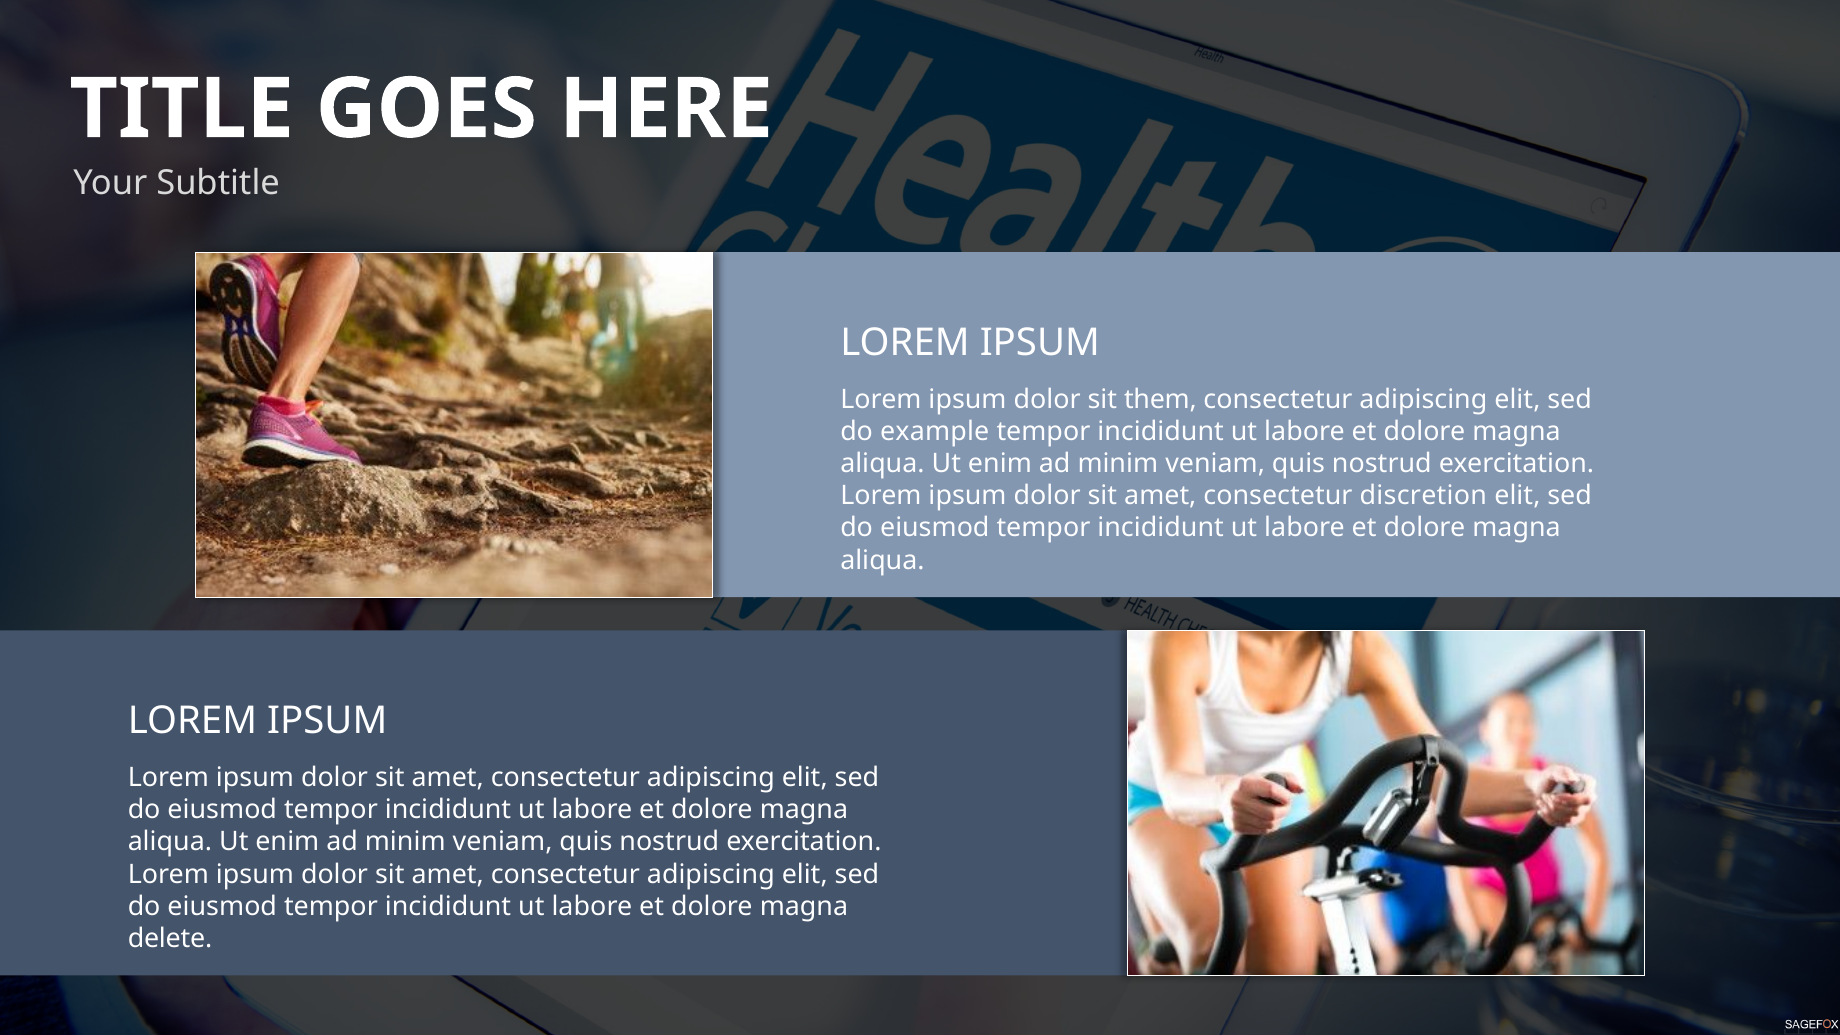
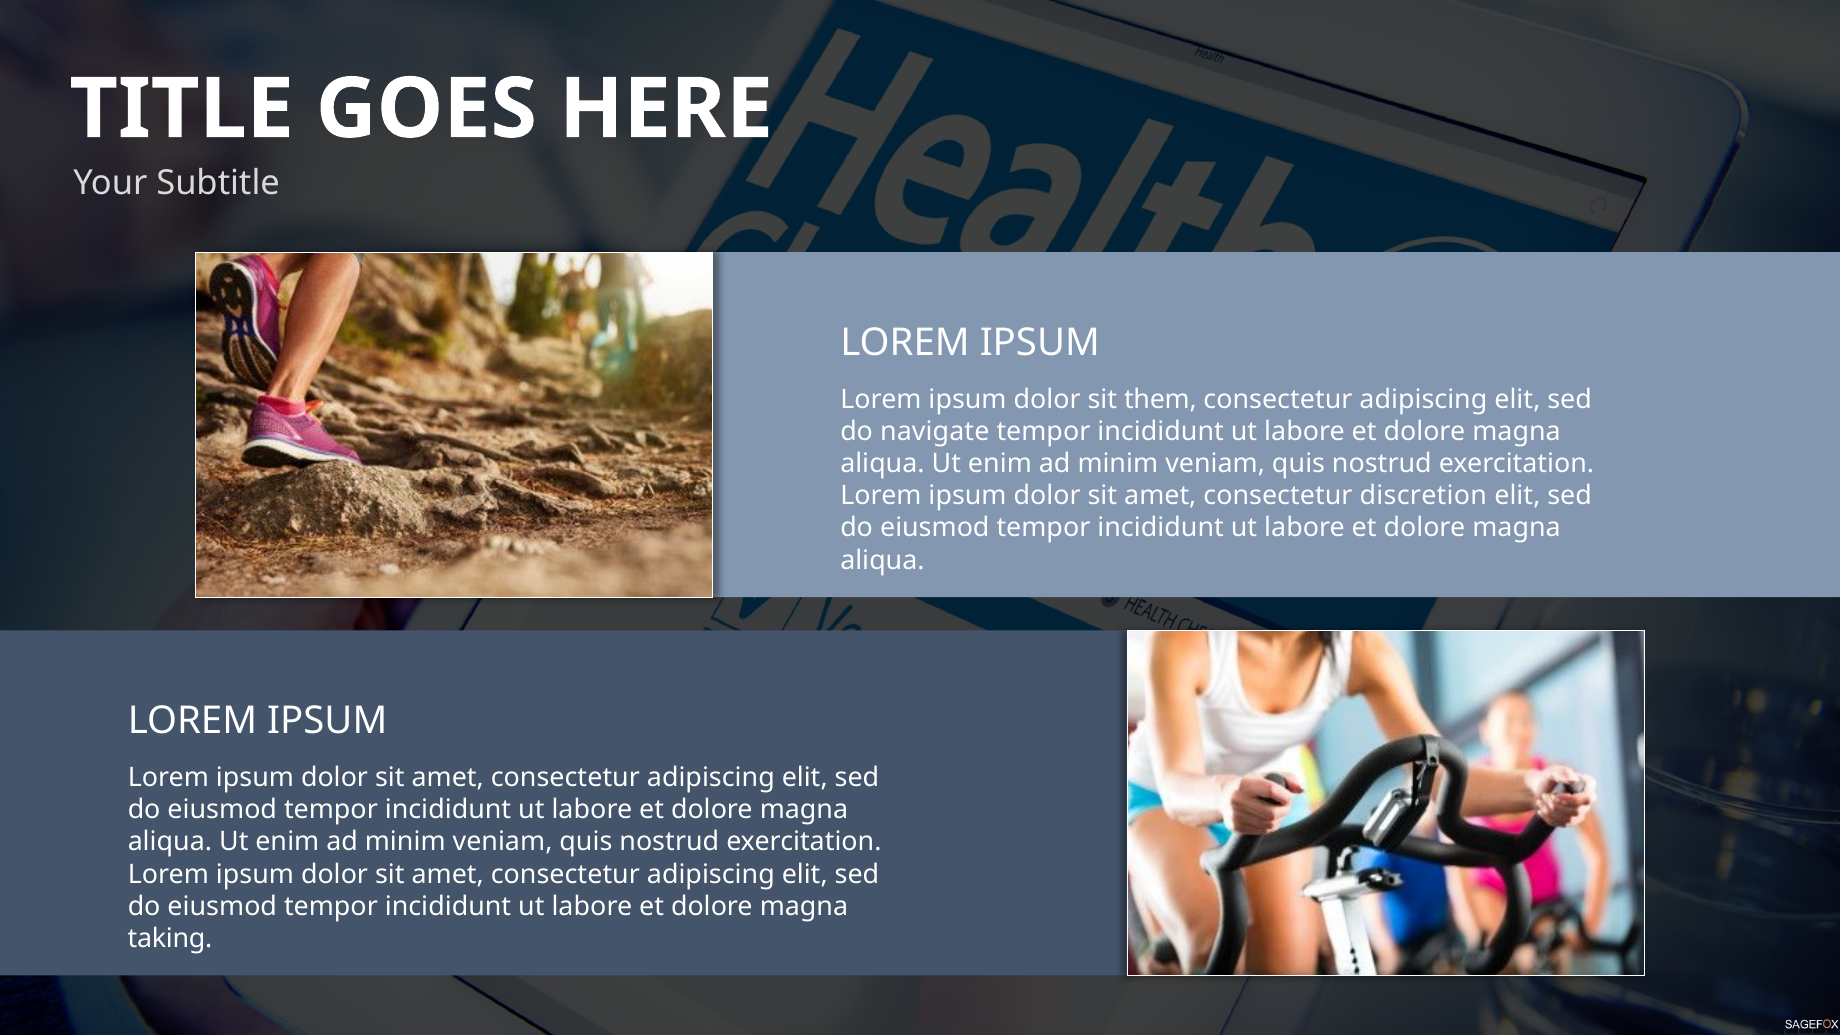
example: example -> navigate (935, 431)
delete: delete -> taking (170, 939)
